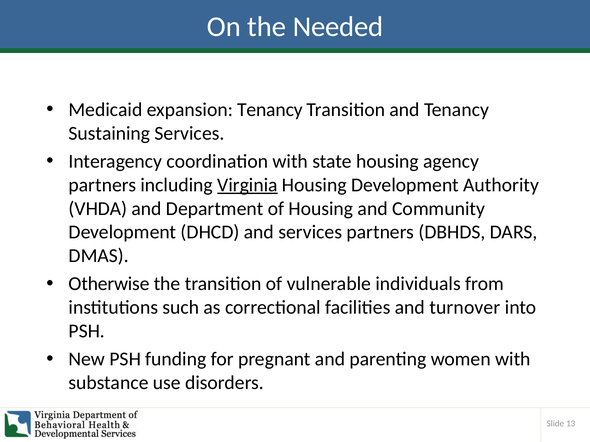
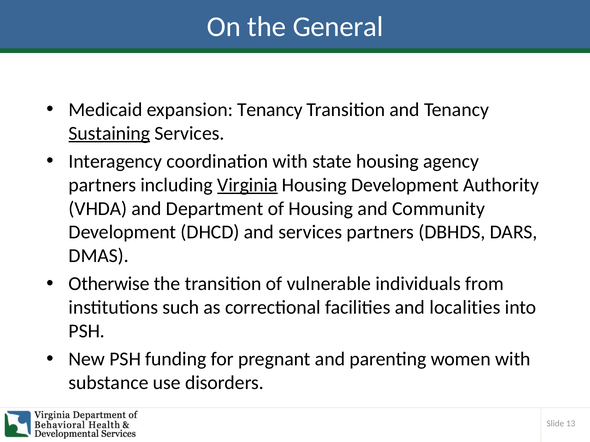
Needed: Needed -> General (338, 27)
Sustaining underline: none -> present (109, 133)
turnover: turnover -> localities (465, 308)
